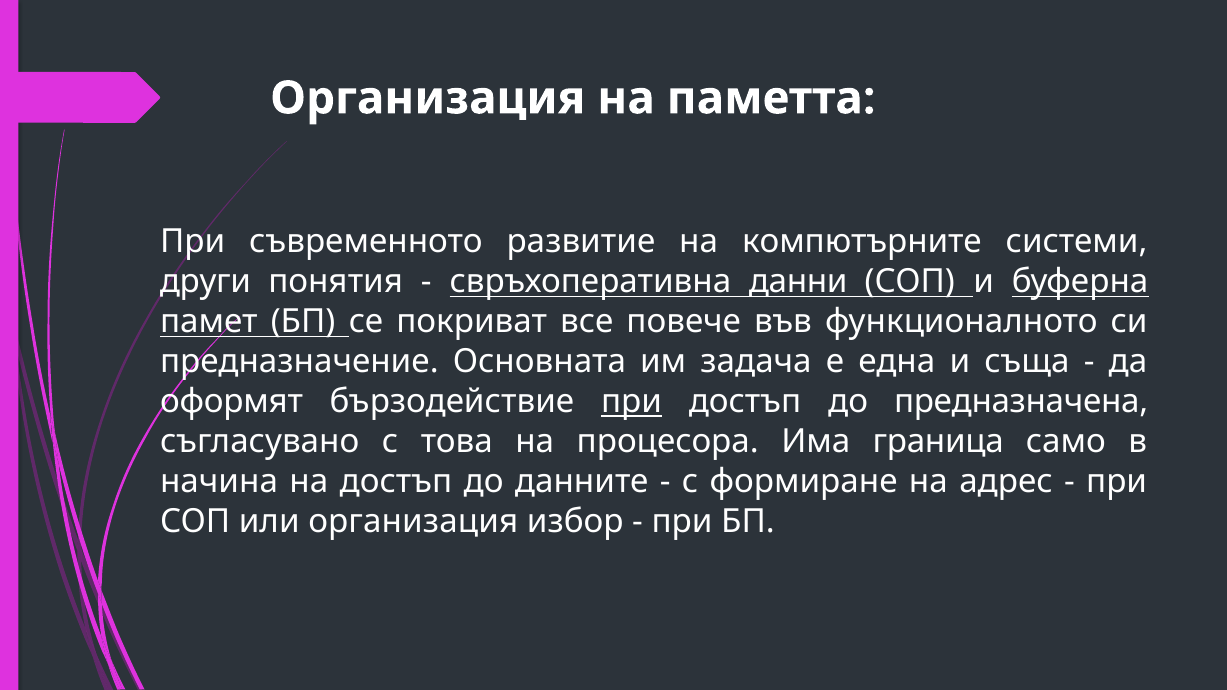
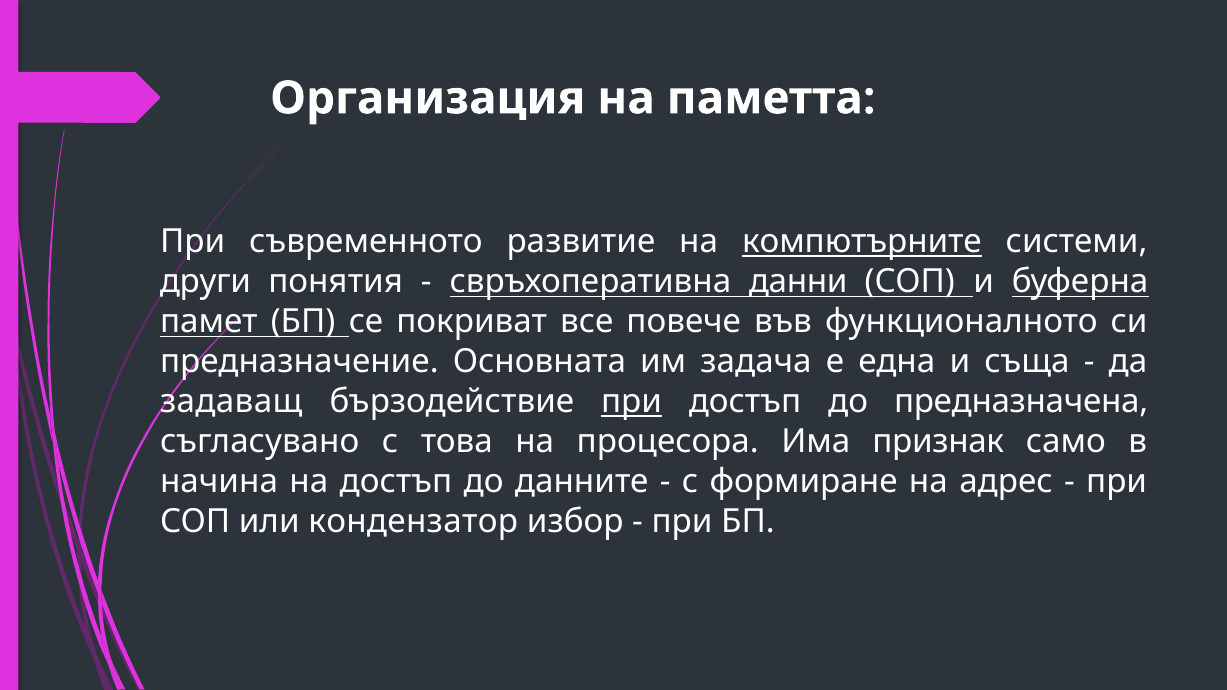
компютърните underline: none -> present (862, 242)
оформят: оформят -> задаващ (231, 402)
граница: граница -> признак (938, 441)
или организация: организация -> кондензатор (413, 521)
